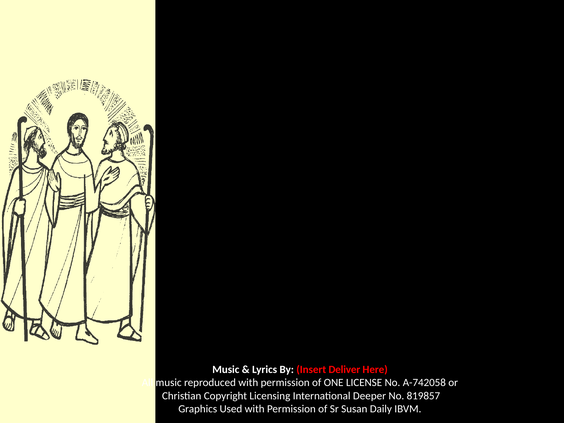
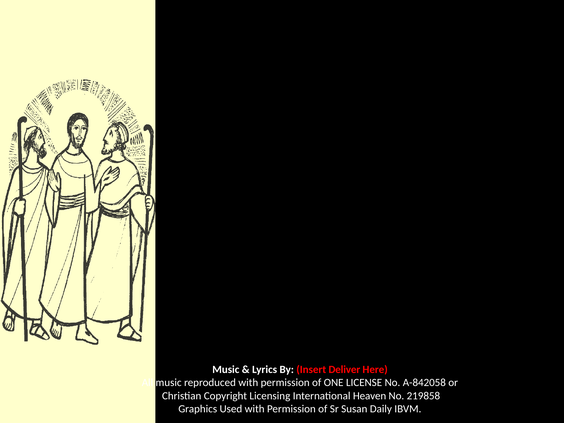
A-742058: A-742058 -> A-842058 (424, 383)
Deeper: Deeper -> Heaven (370, 396)
819857: 819857 -> 219858 (423, 396)
